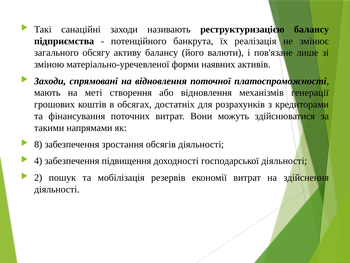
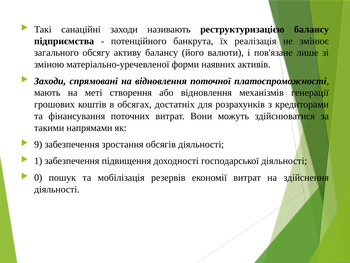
8: 8 -> 9 (38, 144)
4: 4 -> 1 (38, 161)
2: 2 -> 0 (38, 177)
